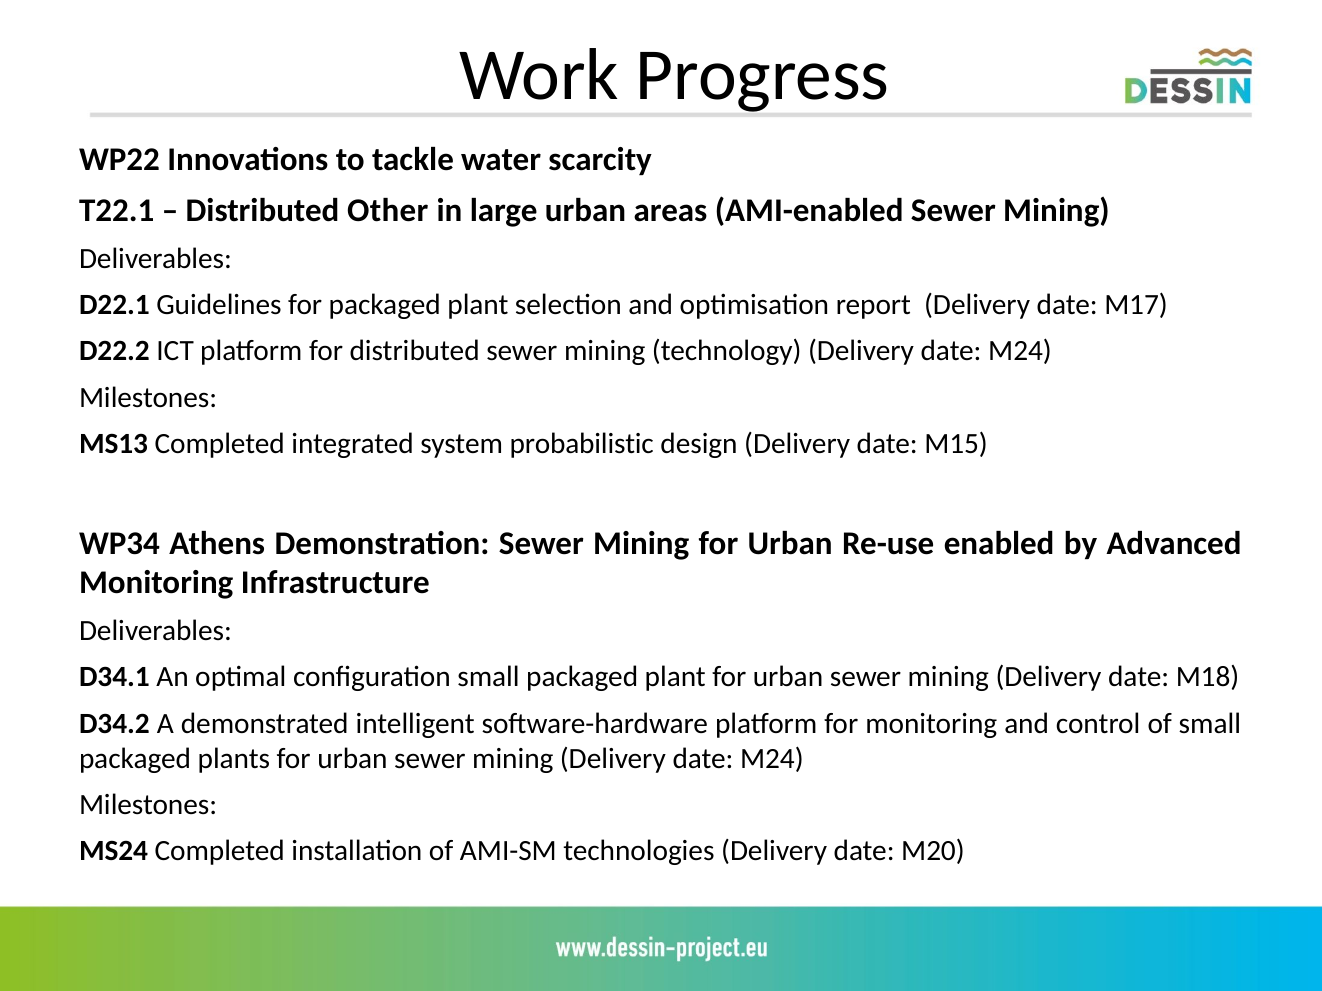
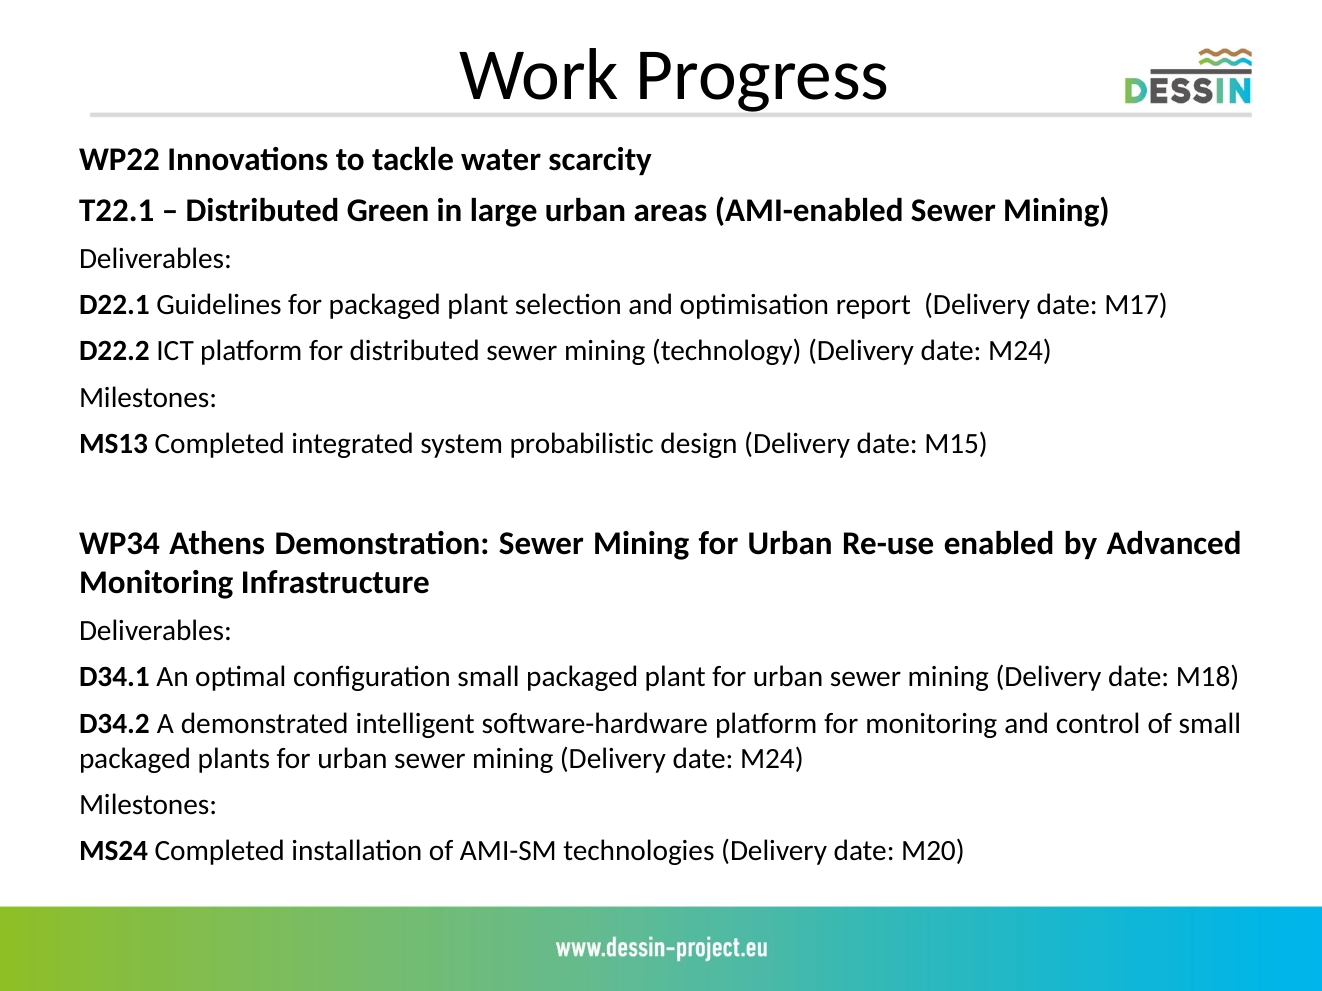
Other: Other -> Green (388, 211)
